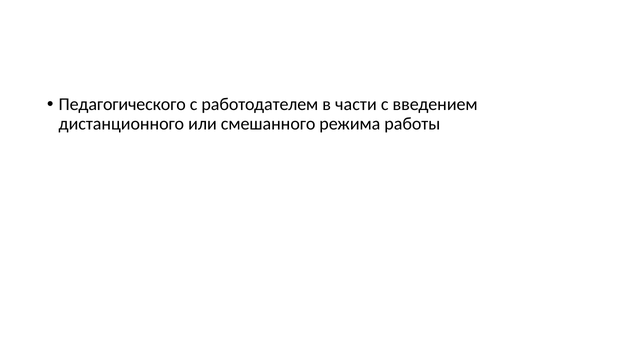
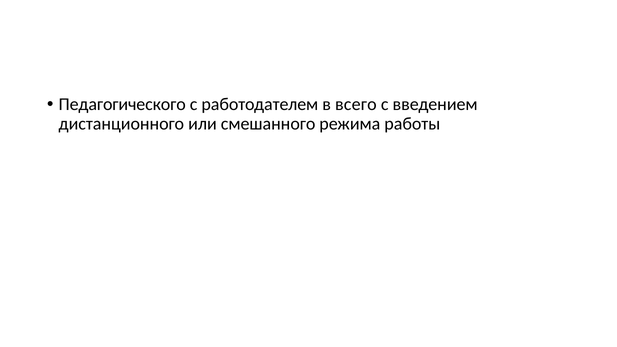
части: части -> всего (356, 104)
